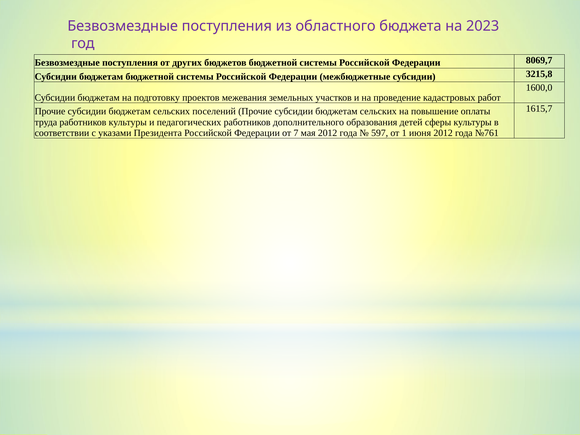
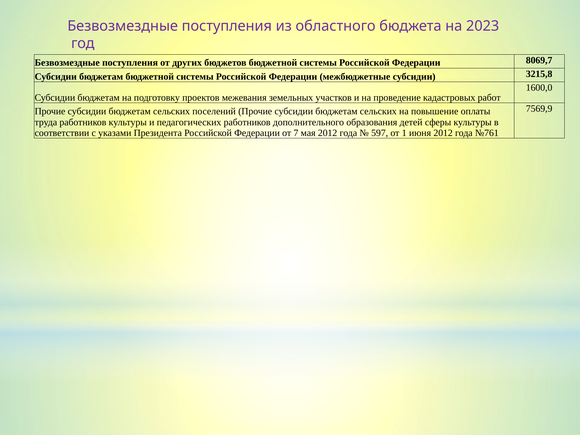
1615,7: 1615,7 -> 7569,9 (539, 109)
